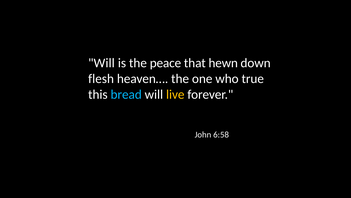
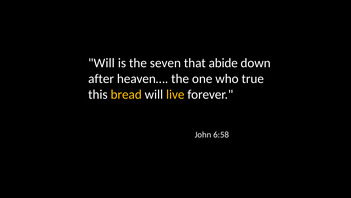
peace: peace -> seven (165, 63)
hewn: hewn -> abide (223, 63)
flesh: flesh -> after (101, 79)
bread colour: light blue -> yellow (126, 94)
